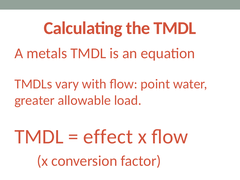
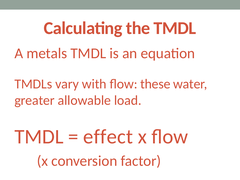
point: point -> these (155, 84)
